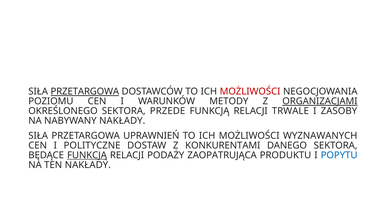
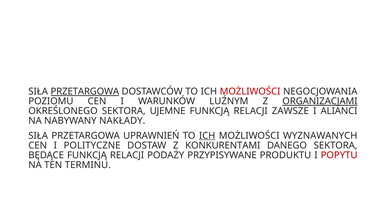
METODY: METODY -> LUŹNYM (229, 101)
PRZEDE: PRZEDE -> UJEMNE (168, 111)
TRWALE: TRWALE -> ZAWSZE (290, 111)
ZASOBY: ZASOBY -> ALIANCI (339, 111)
ICH underline: none -> present (207, 136)
FUNKCJĄ underline: present -> none (87, 156)
ZAOPATRUJĄCA: ZAOPATRUJĄCA -> PRZYPISYWANE (222, 156)
POPYTU colour: blue -> red (339, 156)
TEN NAKŁADY: NAKŁADY -> TERMINU (88, 165)
